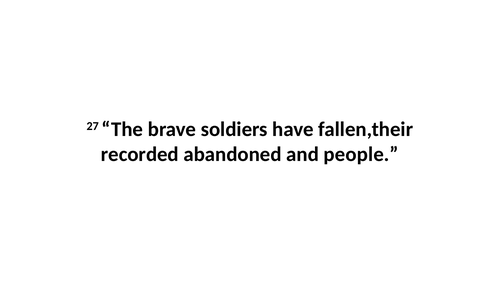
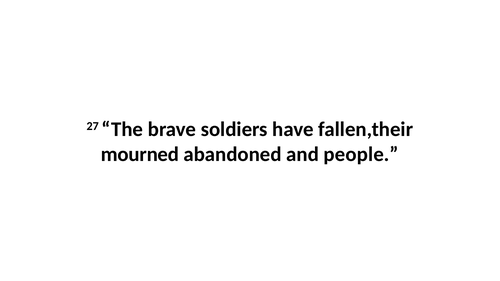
recorded: recorded -> mourned (140, 155)
